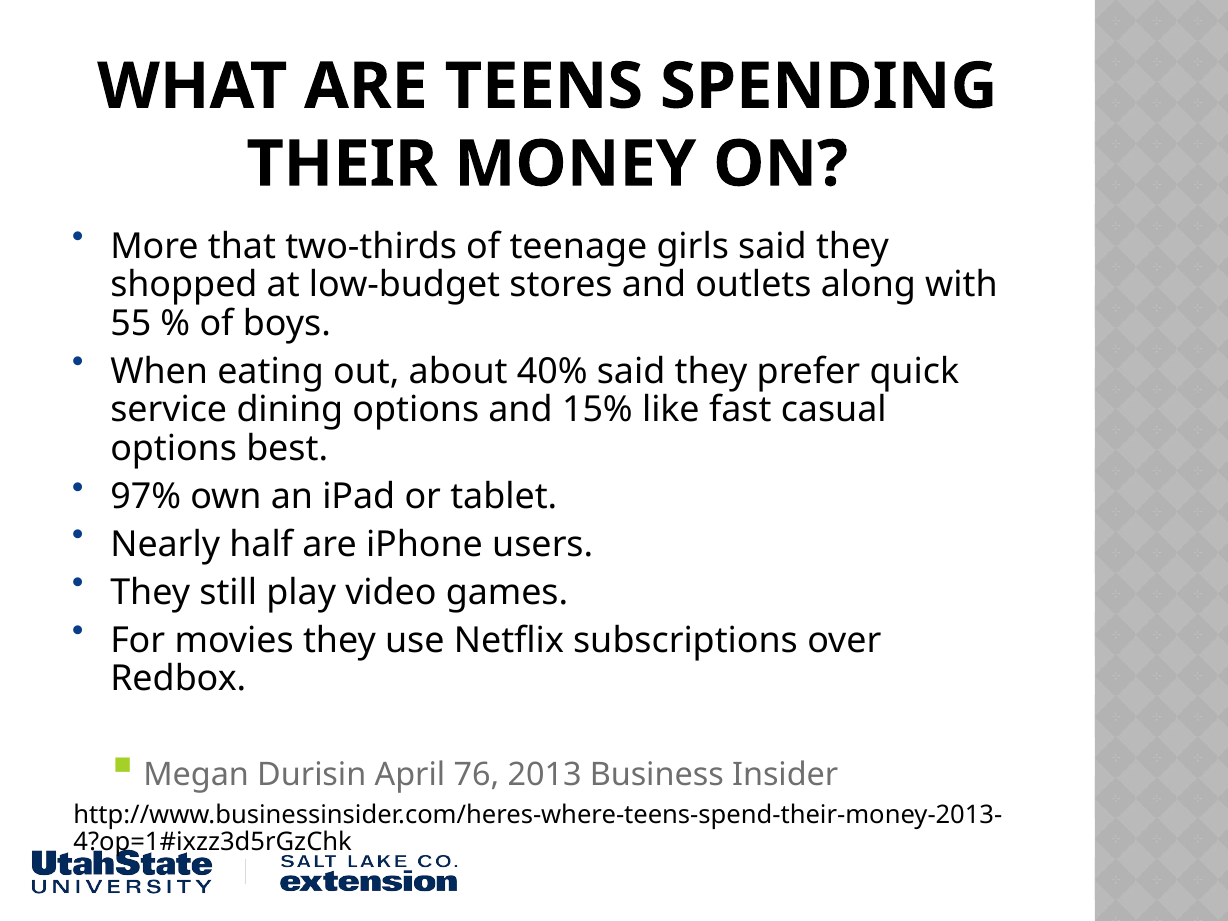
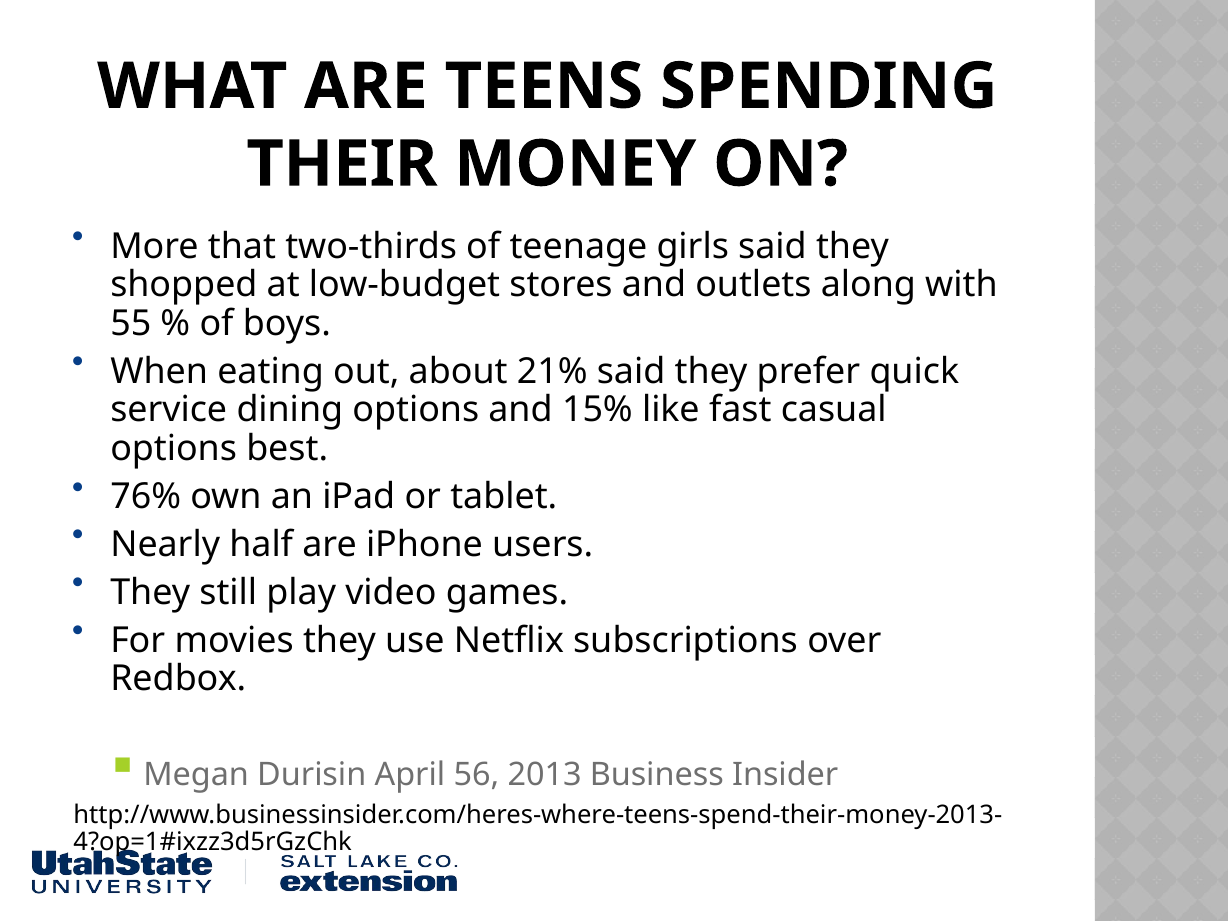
40%: 40% -> 21% (552, 371)
97%: 97% -> 76% (146, 497)
76: 76 -> 56 (476, 775)
